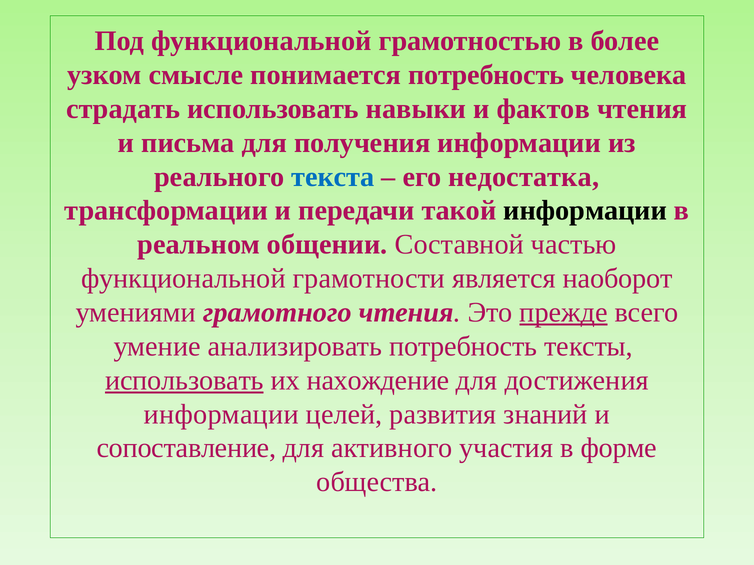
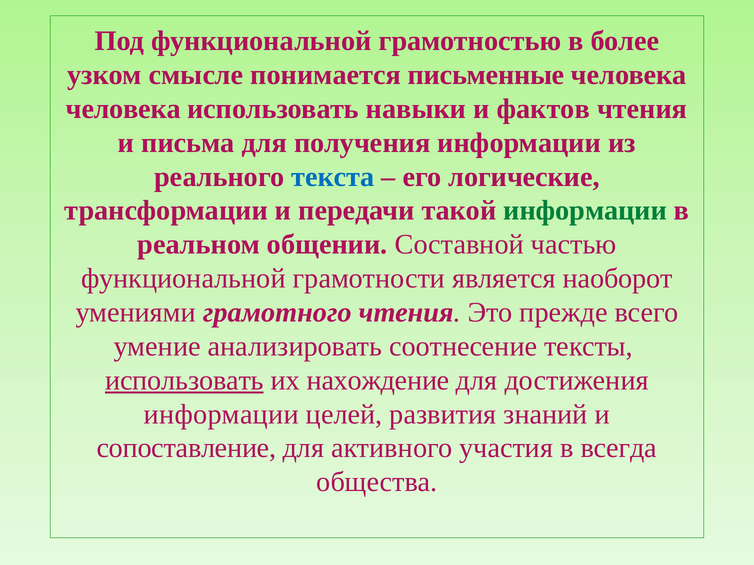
понимается потребность: потребность -> письменные (486, 75)
страдать: страдать -> человека (123, 109)
недостатка: недостатка -> логические (524, 177)
информации colour: black -> green (585, 211)
прежде underline: present -> none (564, 313)
анализировать потребность: потребность -> соотнесение (463, 347)
форме: форме -> всегда (619, 449)
